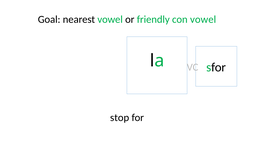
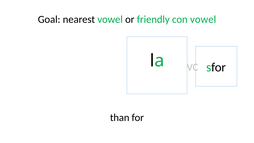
stop: stop -> than (120, 117)
